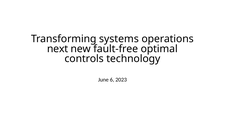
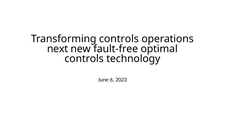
Transforming systems: systems -> controls (119, 39)
